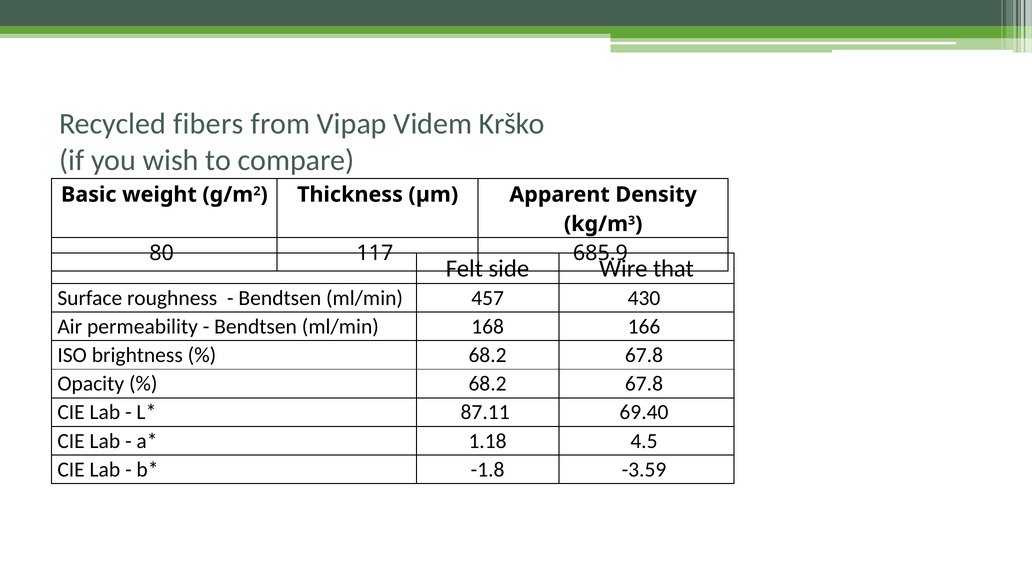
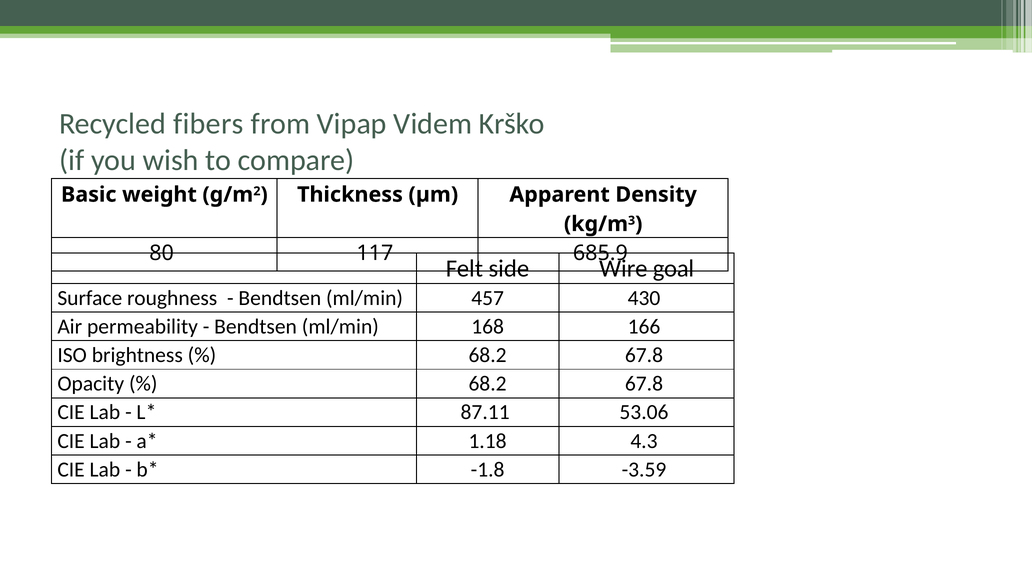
that: that -> goal (673, 269)
69.40: 69.40 -> 53.06 (644, 413)
4.5: 4.5 -> 4.3 (644, 441)
